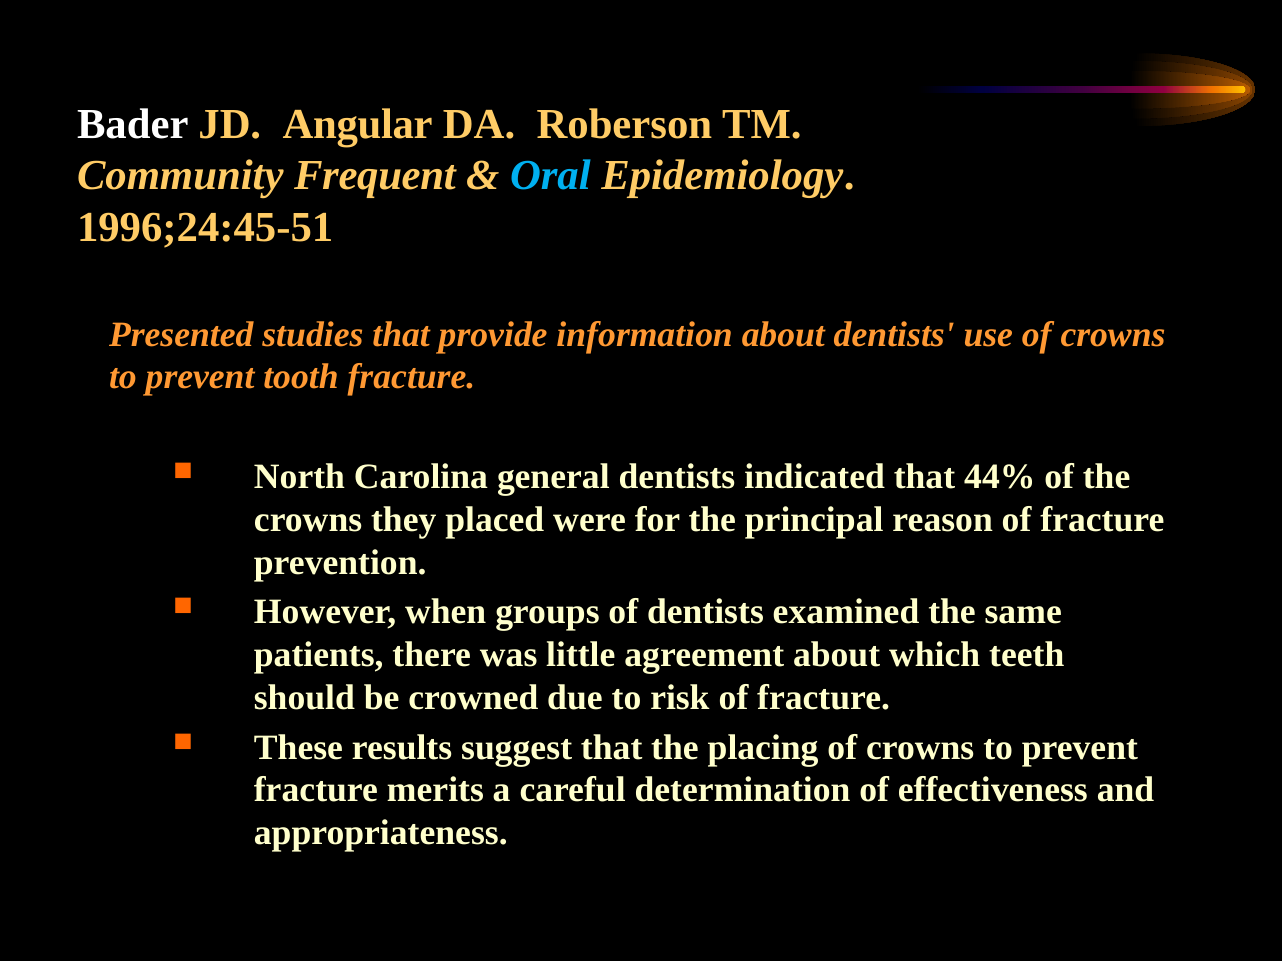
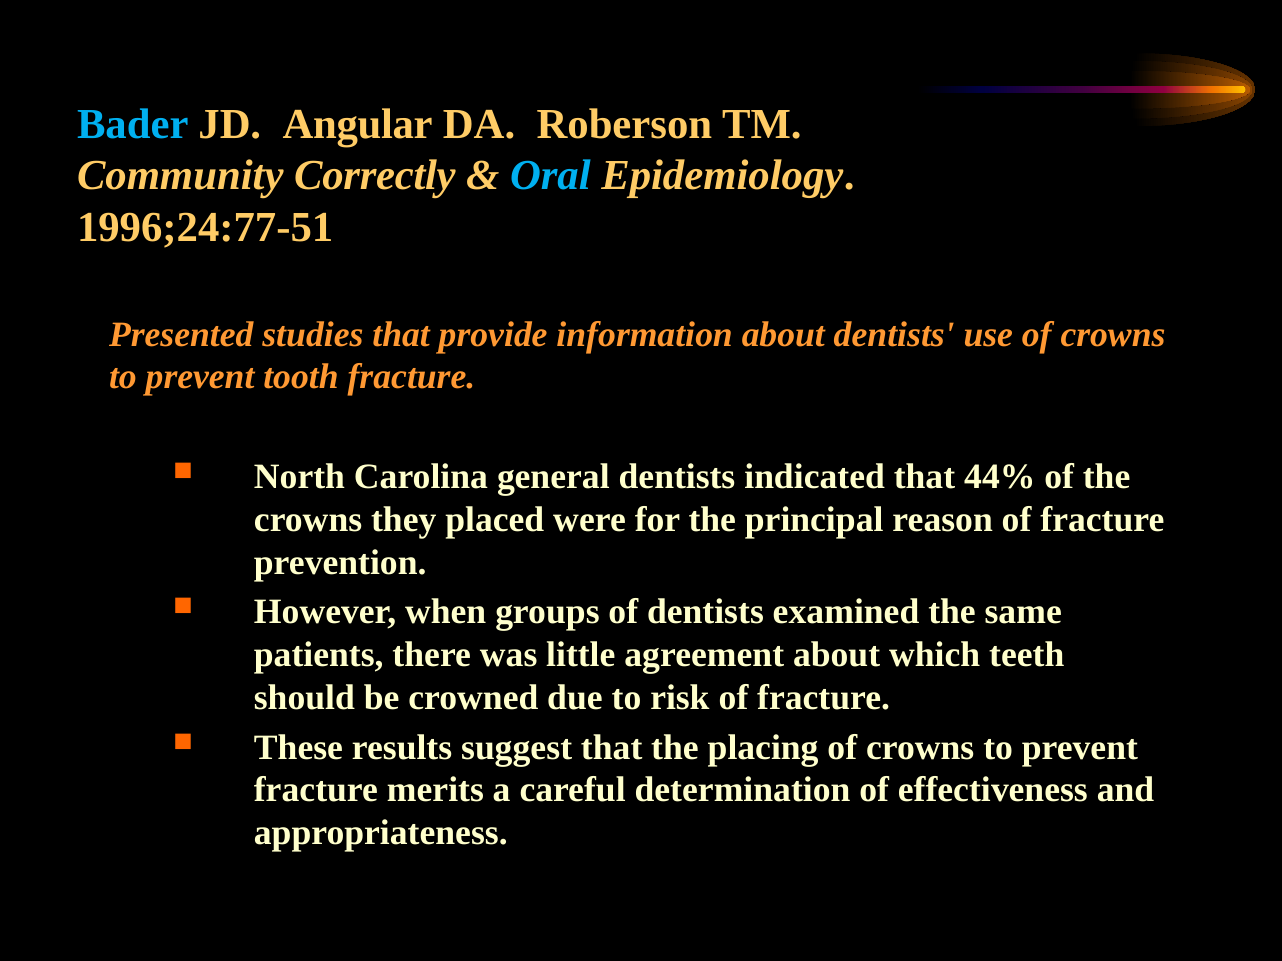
Bader colour: white -> light blue (133, 125)
Frequent: Frequent -> Correctly (375, 176)
1996;24:45-51: 1996;24:45-51 -> 1996;24:77-51 (205, 227)
